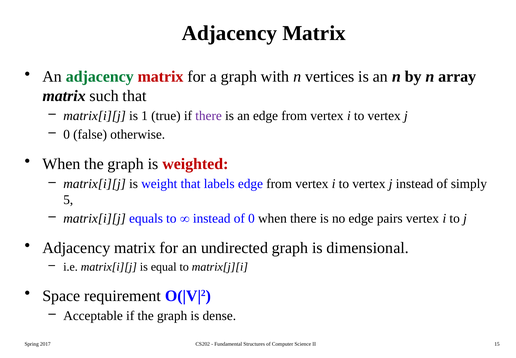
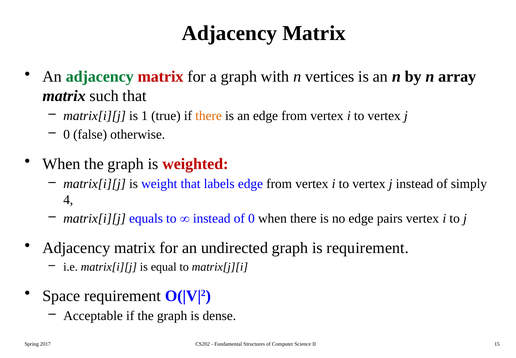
there colour: purple -> orange (209, 116)
5: 5 -> 4 (68, 199)
is dimensional: dimensional -> requirement (368, 247)
